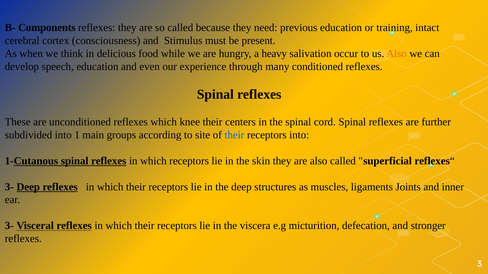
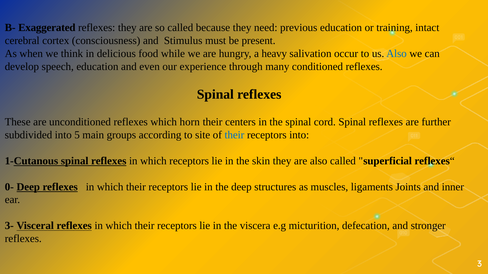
Components: Components -> Exaggerated (47, 28)
Also colour: orange -> blue (397, 54)
knee: knee -> horn (190, 122)
1: 1 -> 5 (77, 135)
3-: 3- -> 0- (9, 187)
